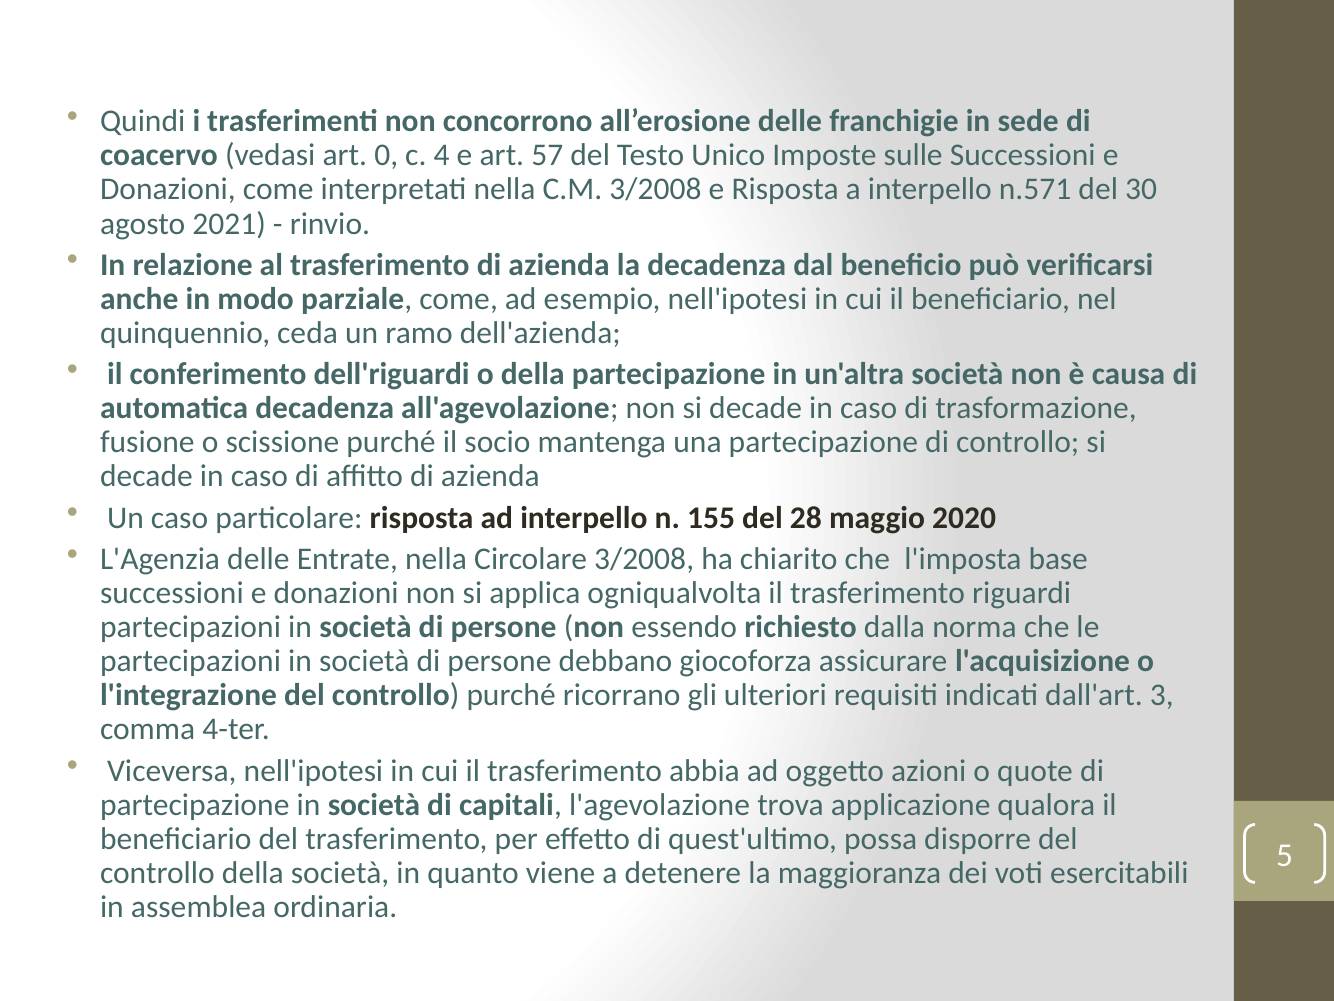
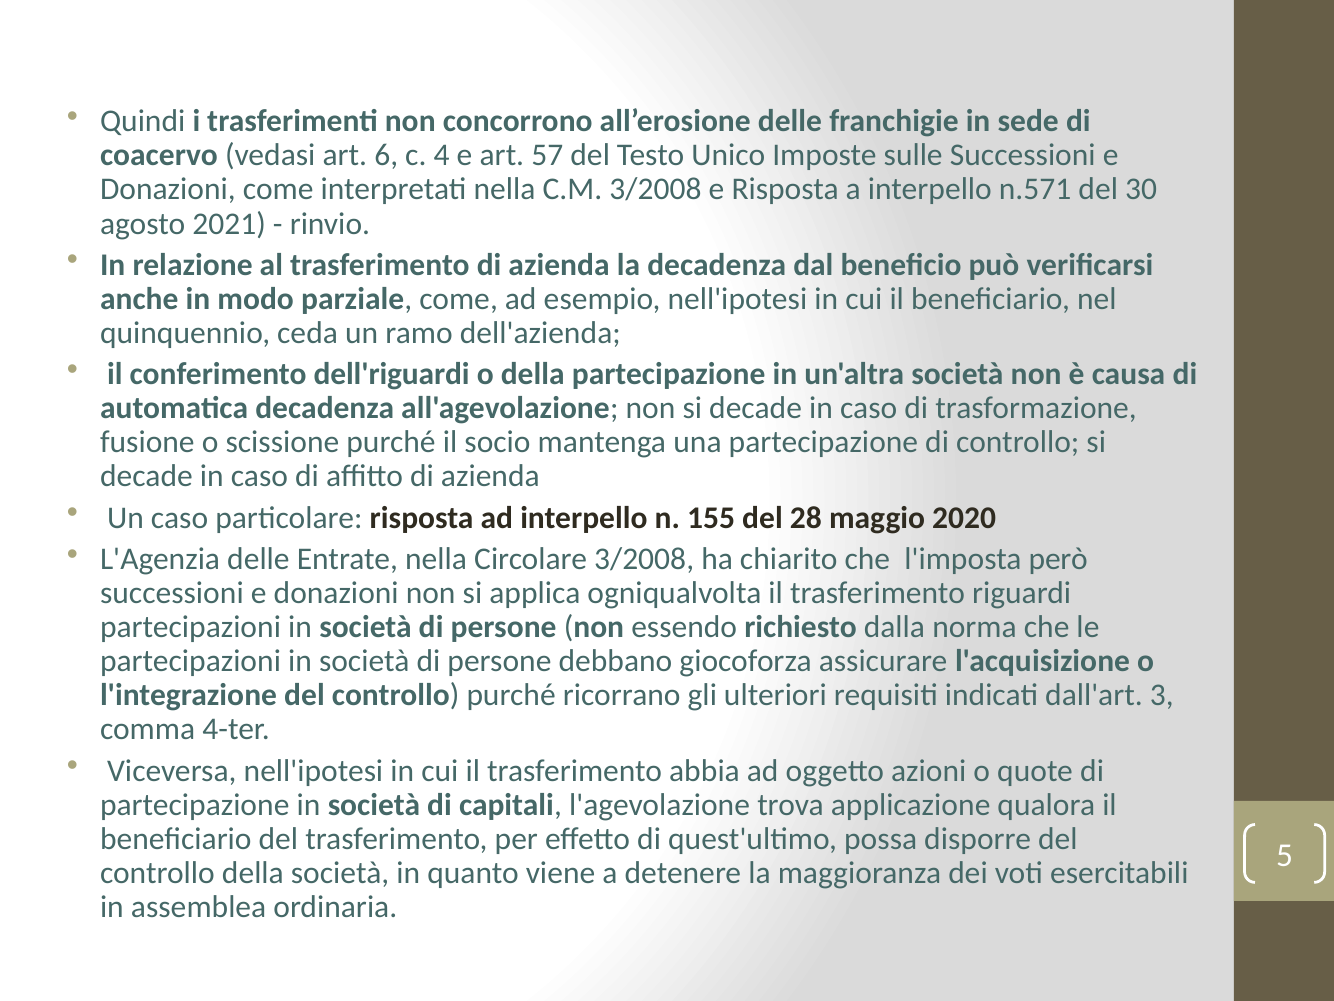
0: 0 -> 6 (386, 155)
base: base -> però (1058, 559)
